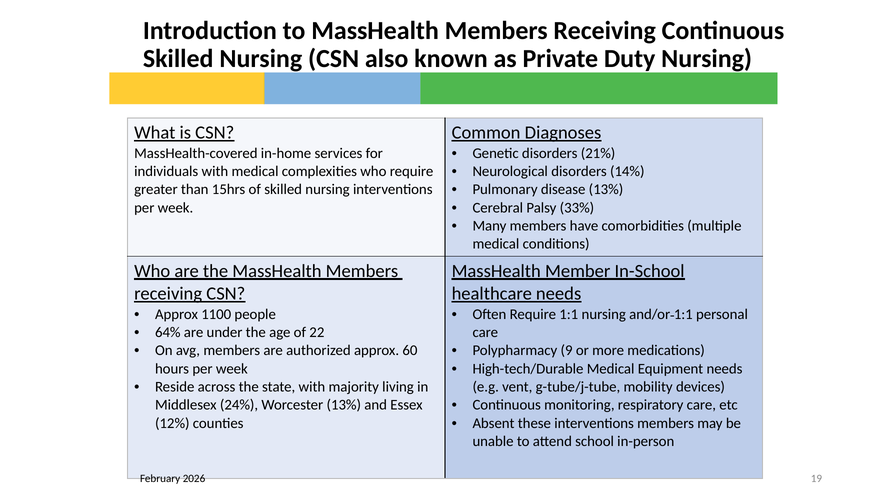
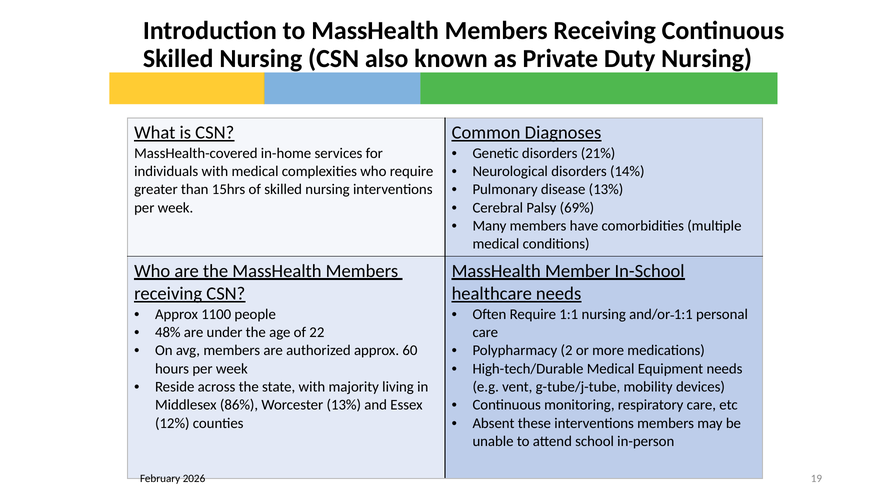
33%: 33% -> 69% (577, 207)
64%: 64% -> 48% (168, 332)
9: 9 -> 2 (567, 350)
24%: 24% -> 86% (239, 405)
